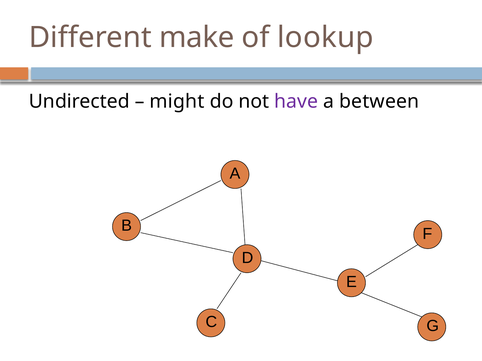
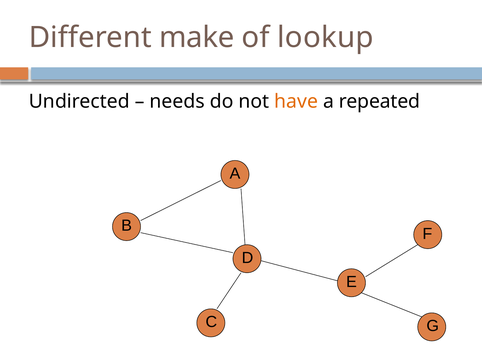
might: might -> needs (177, 102)
have colour: purple -> orange (296, 102)
between: between -> repeated (379, 102)
